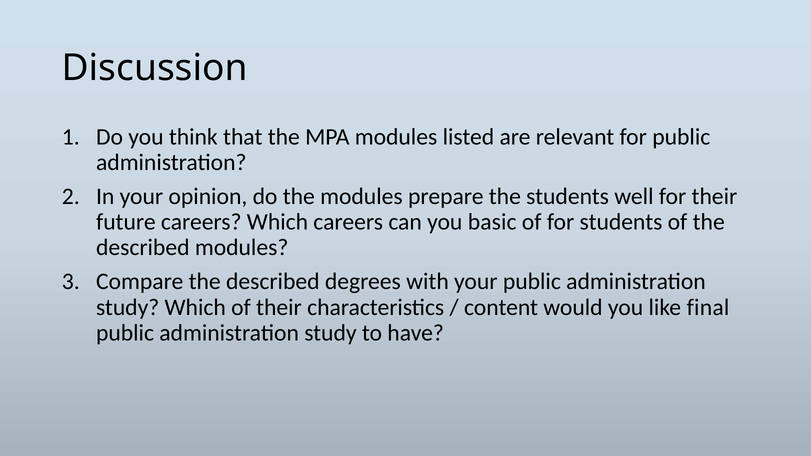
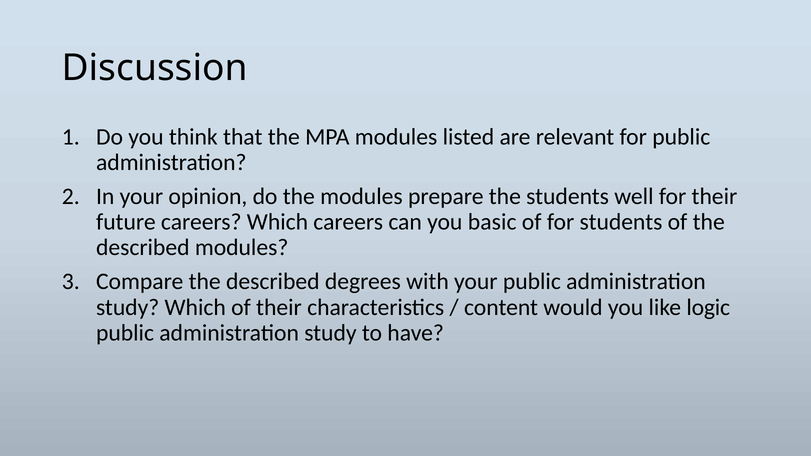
final: final -> logic (708, 307)
